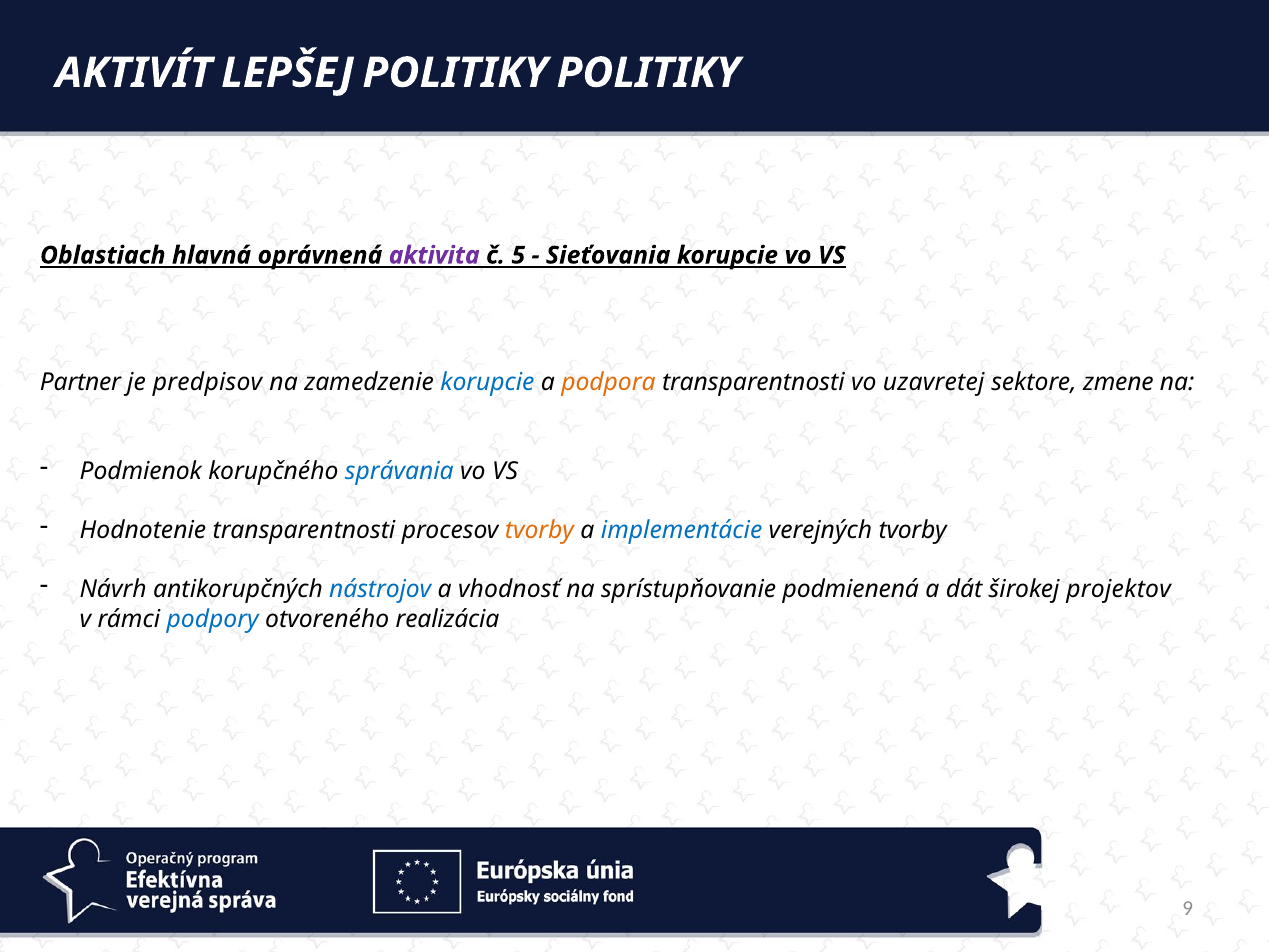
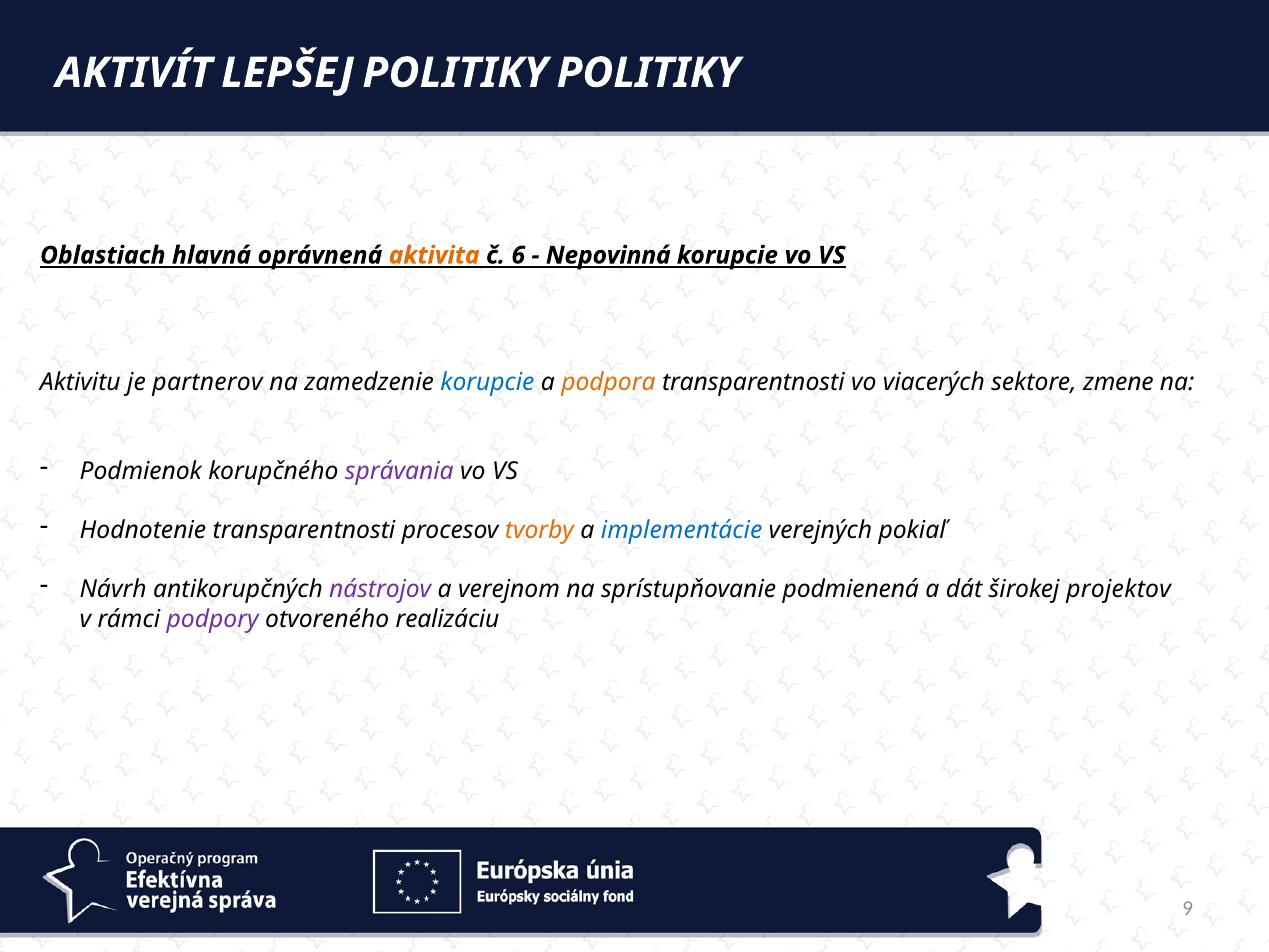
aktivita colour: purple -> orange (434, 255)
5: 5 -> 6 (518, 255)
Sieťovania: Sieťovania -> Nepovinná (608, 255)
Partner: Partner -> Aktivitu (80, 382)
predpisov: predpisov -> partnerov (208, 382)
uzavretej: uzavretej -> viacerých (934, 382)
správania colour: blue -> purple (399, 471)
verejných tvorby: tvorby -> pokiaľ (912, 530)
nástrojov colour: blue -> purple (380, 590)
vhodnosť: vhodnosť -> verejnom (509, 590)
podpory colour: blue -> purple (213, 619)
realizácia: realizácia -> realizáciu (448, 619)
